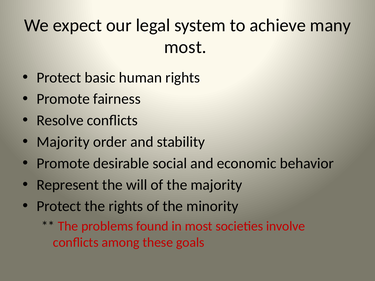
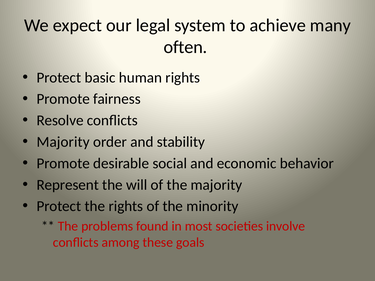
most: most -> often (185, 47)
